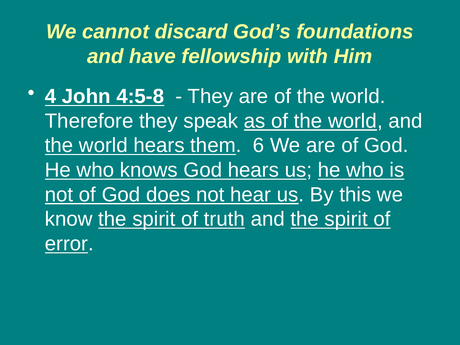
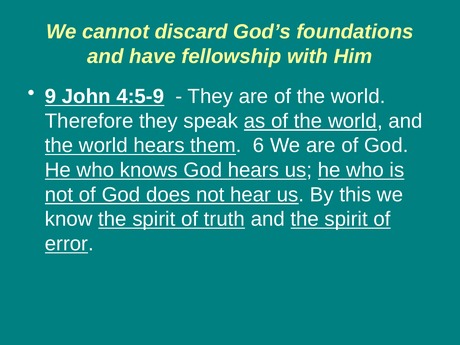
4: 4 -> 9 (51, 96)
4:5-8: 4:5-8 -> 4:5-9 (140, 96)
